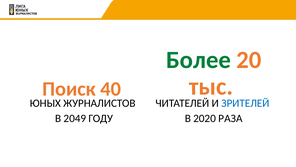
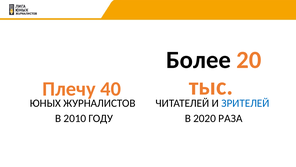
Более colour: green -> black (198, 60)
Поиск: Поиск -> Плечу (69, 89)
2049: 2049 -> 2010 (75, 118)
